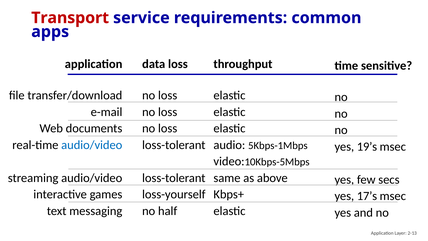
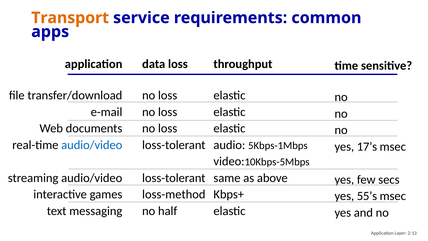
Transport colour: red -> orange (70, 18)
19’s: 19’s -> 17’s (367, 147)
loss-yourself: loss-yourself -> loss-method (174, 194)
17’s: 17’s -> 55’s (367, 196)
